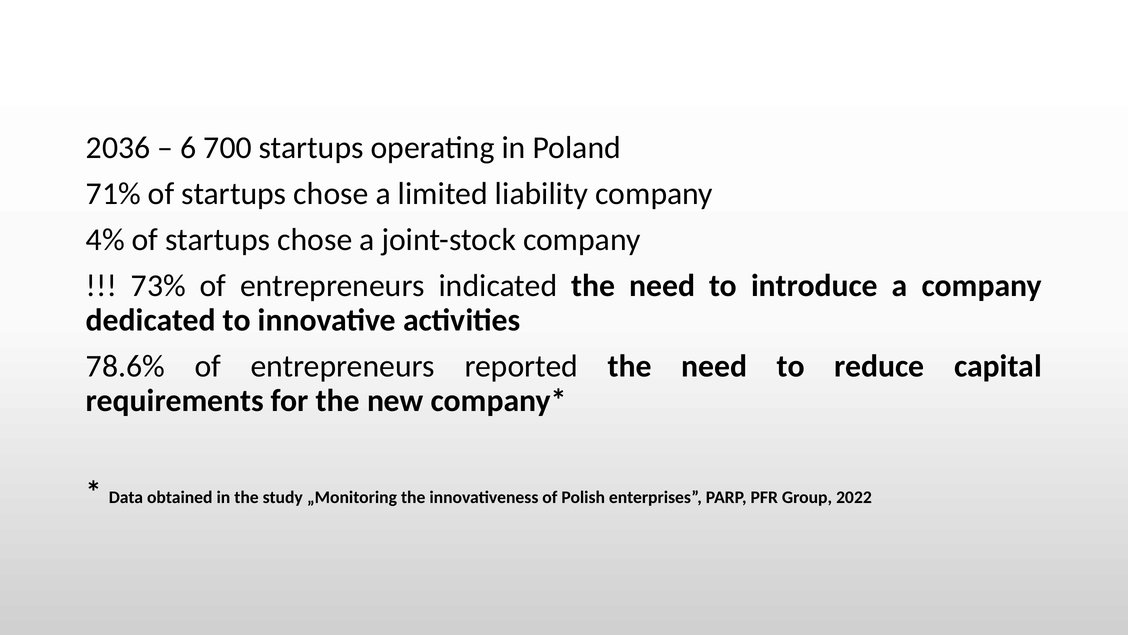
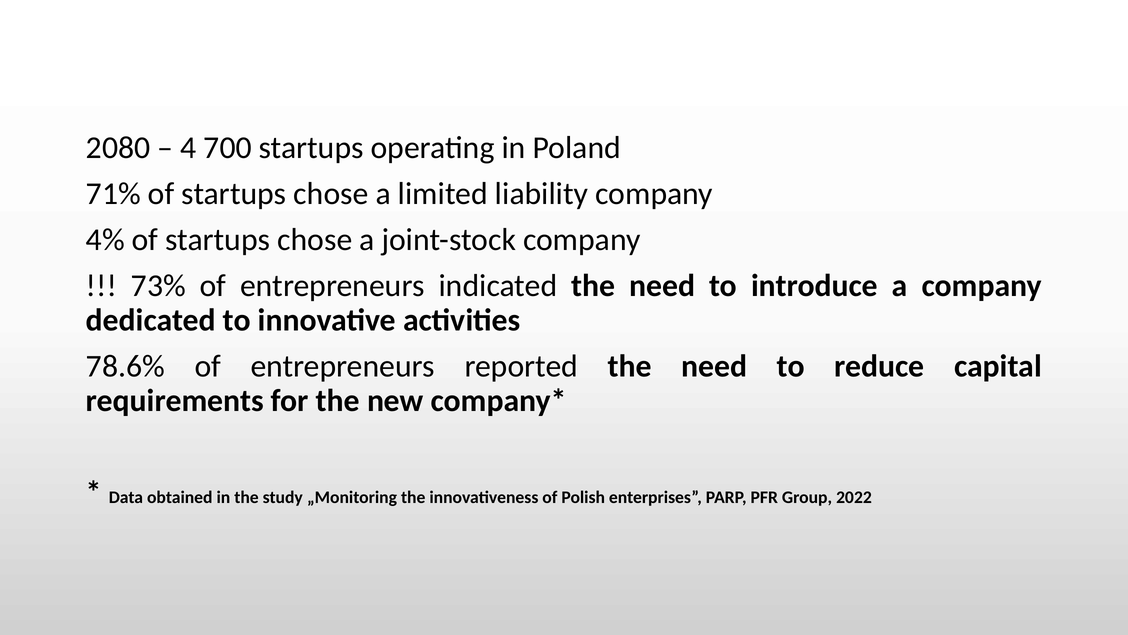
2036: 2036 -> 2080 (118, 148)
6: 6 -> 4 (188, 148)
